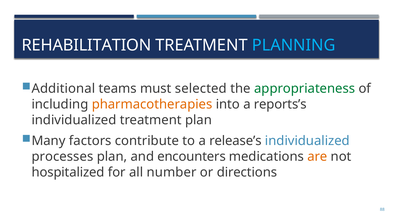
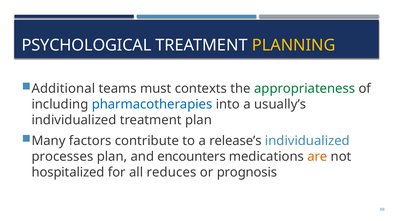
REHABILITATION: REHABILITATION -> PSYCHOLOGICAL (86, 45)
PLANNING colour: light blue -> yellow (294, 45)
selected: selected -> contexts (201, 89)
pharmacotherapies colour: orange -> blue (152, 104)
reports’s: reports’s -> usually’s (280, 104)
number: number -> reduces (172, 172)
directions: directions -> prognosis (247, 172)
